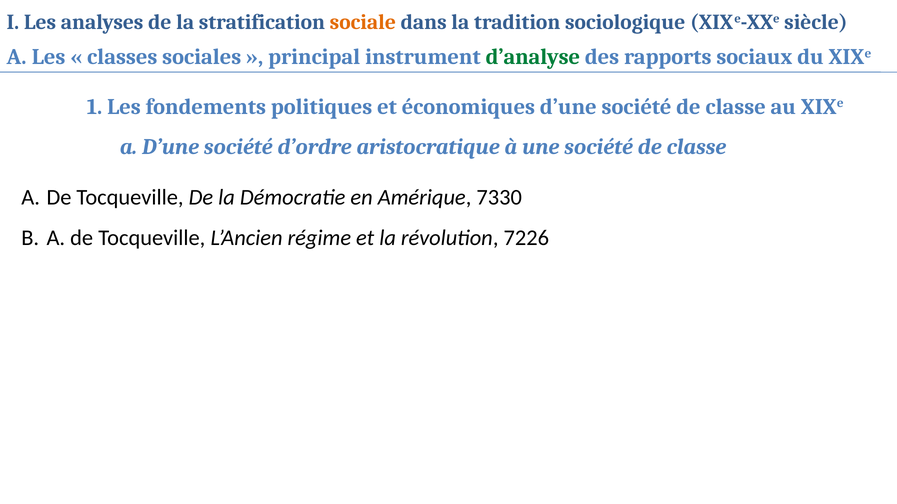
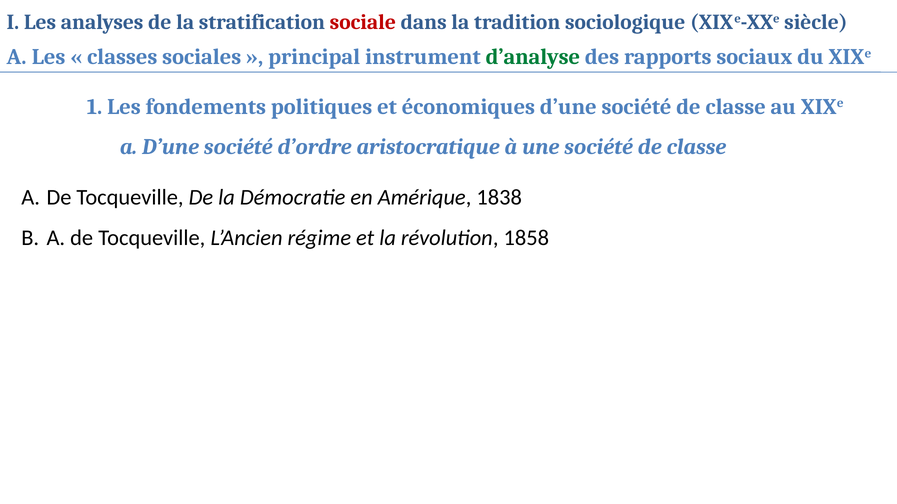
sociale colour: orange -> red (363, 22)
7330: 7330 -> 1838 (499, 198)
7226: 7226 -> 1858 (526, 238)
